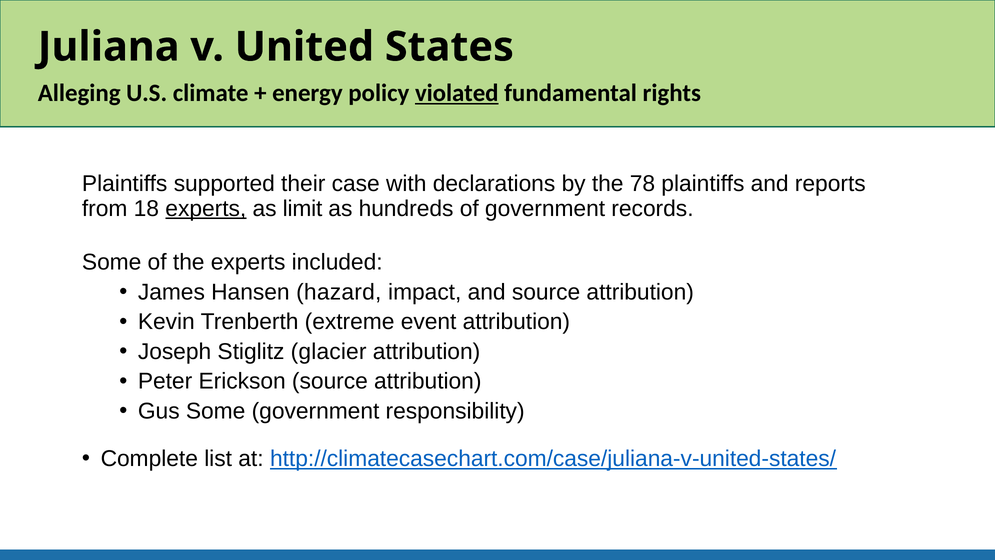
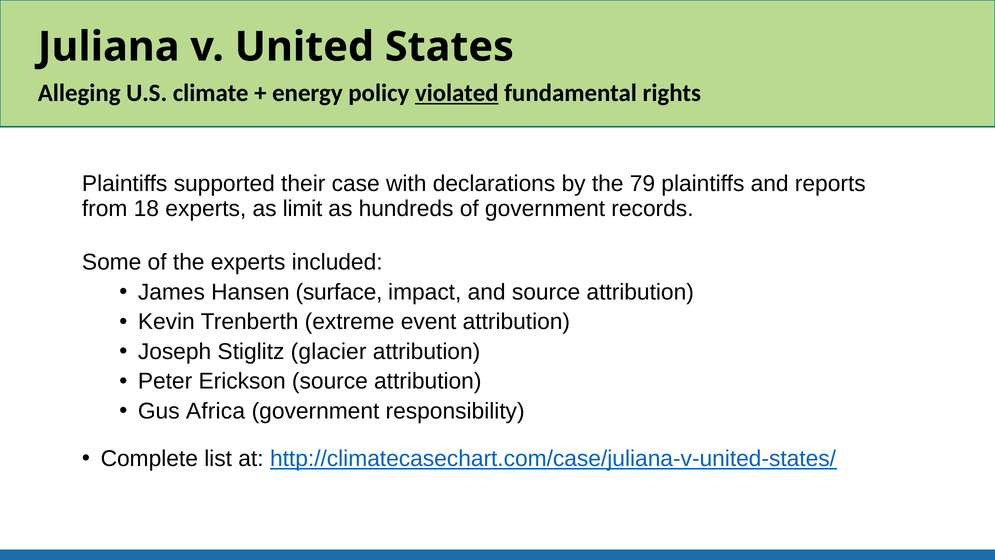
78: 78 -> 79 (642, 184)
experts underline: present -> none (206, 208)
hazard: hazard -> surface (339, 292)
Gus Some: Some -> Africa (216, 411)
